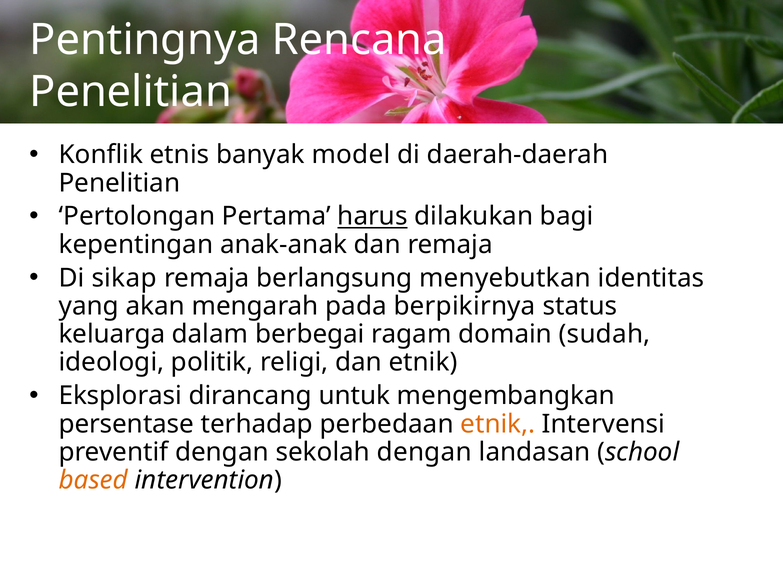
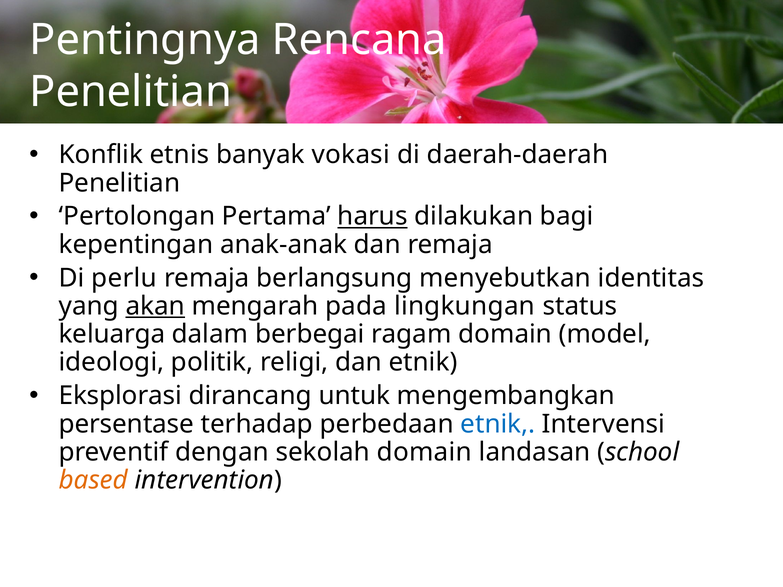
model: model -> vokasi (351, 155)
sikap: sikap -> perlu (124, 278)
akan underline: none -> present (155, 306)
berpikirnya: berpikirnya -> lingkungan (465, 306)
sudah: sudah -> model (605, 334)
etnik colour: orange -> blue (498, 424)
sekolah dengan: dengan -> domain (424, 452)
